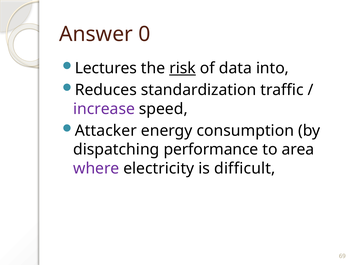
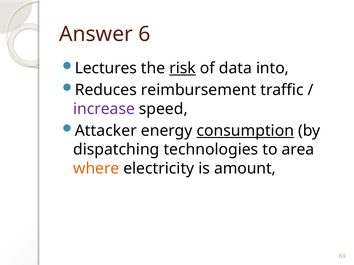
0: 0 -> 6 (144, 34)
standardization: standardization -> reimbursement (199, 90)
consumption underline: none -> present (245, 131)
performance: performance -> technologies (211, 150)
where colour: purple -> orange (96, 169)
difficult: difficult -> amount (245, 169)
